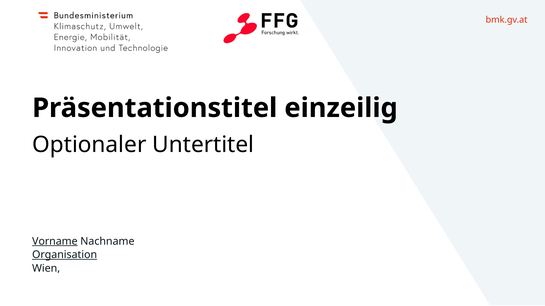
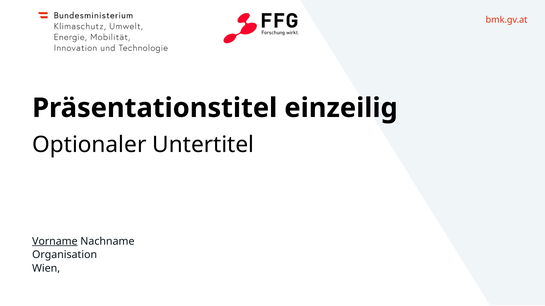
Organisation underline: present -> none (65, 255)
